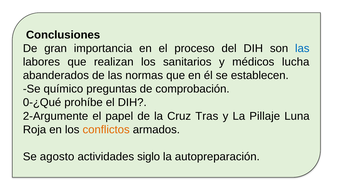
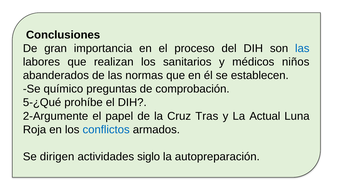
lucha: lucha -> niños (296, 62)
0-¿Qué: 0-¿Qué -> 5-¿Qué (42, 103)
Pillaje: Pillaje -> Actual (265, 116)
conflictos colour: orange -> blue (106, 130)
agosto: agosto -> dirigen (57, 157)
